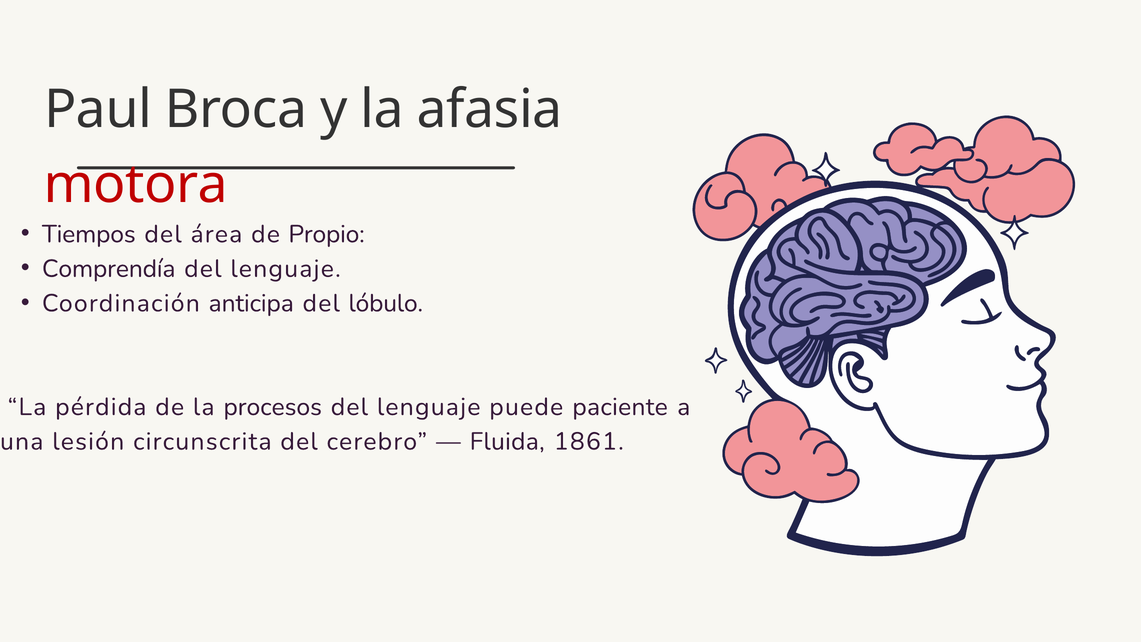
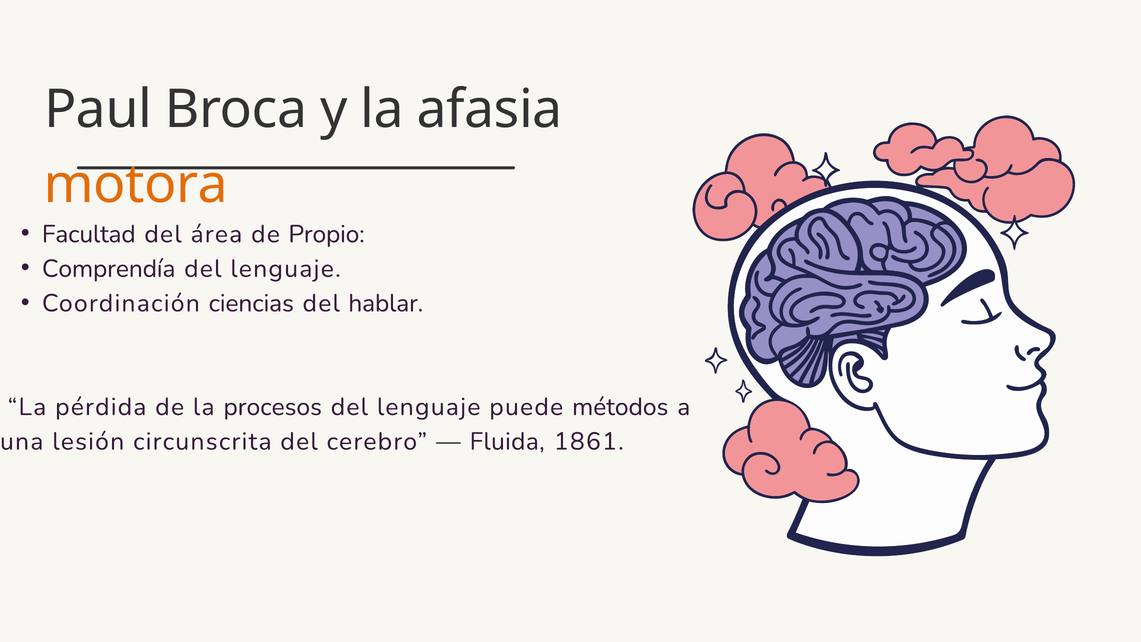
motora colour: red -> orange (136, 185)
Tiempos: Tiempos -> Facultad (89, 234)
anticipa: anticipa -> ciencias (251, 303)
lóbulo: lóbulo -> hablar (386, 303)
paciente: paciente -> métodos (620, 407)
